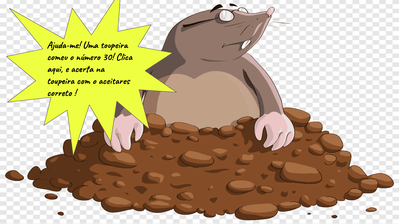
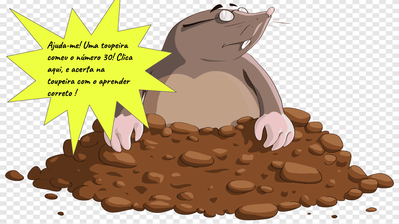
aceitares: aceitares -> aprender (114, 81)
